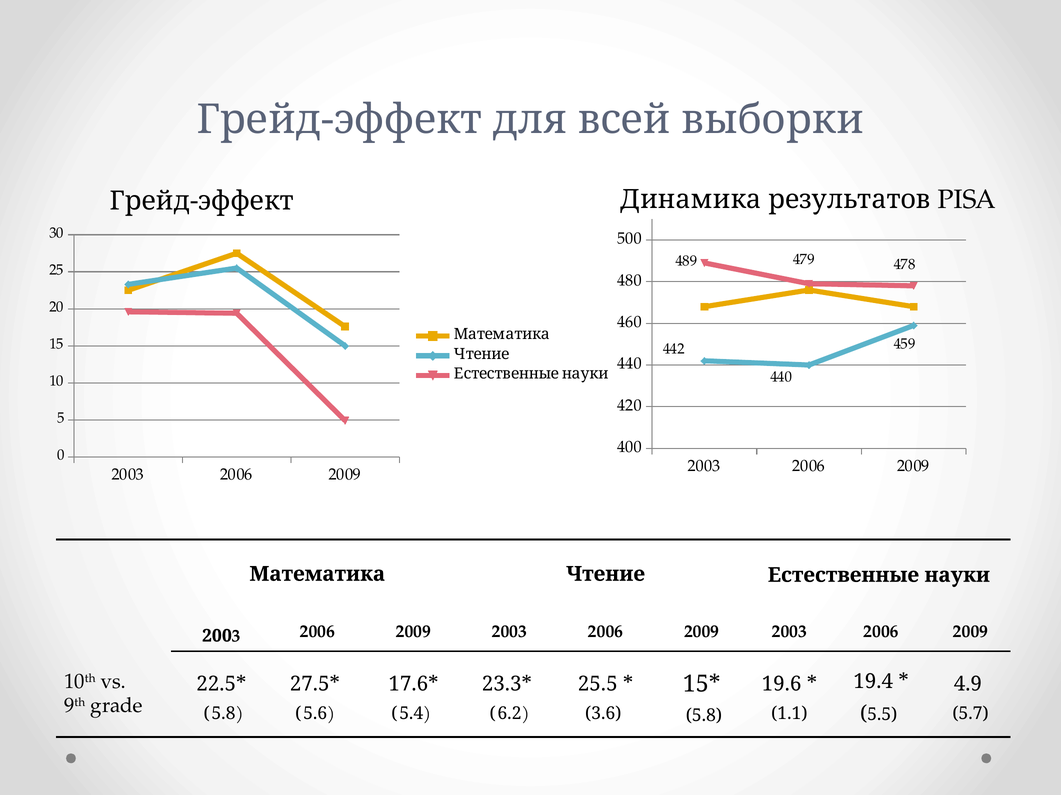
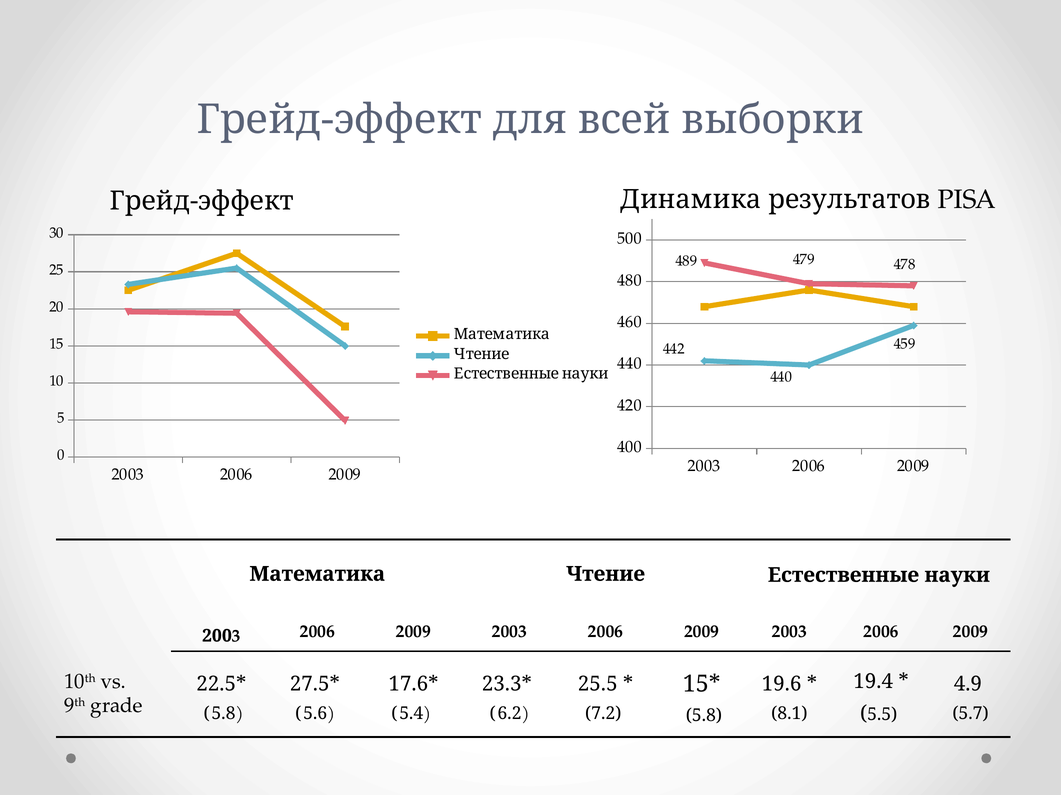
3.6: 3.6 -> 7.2 (603, 714)
1.1: 1.1 -> 8.1 (789, 714)
